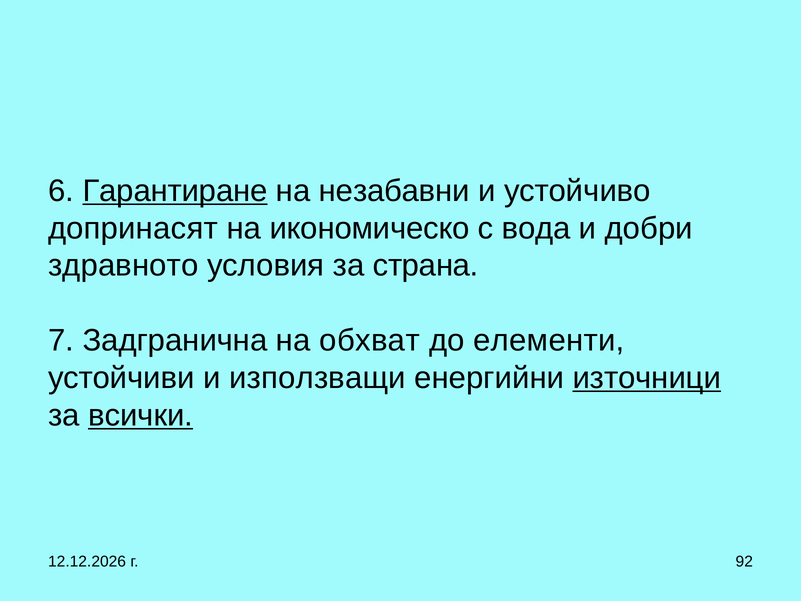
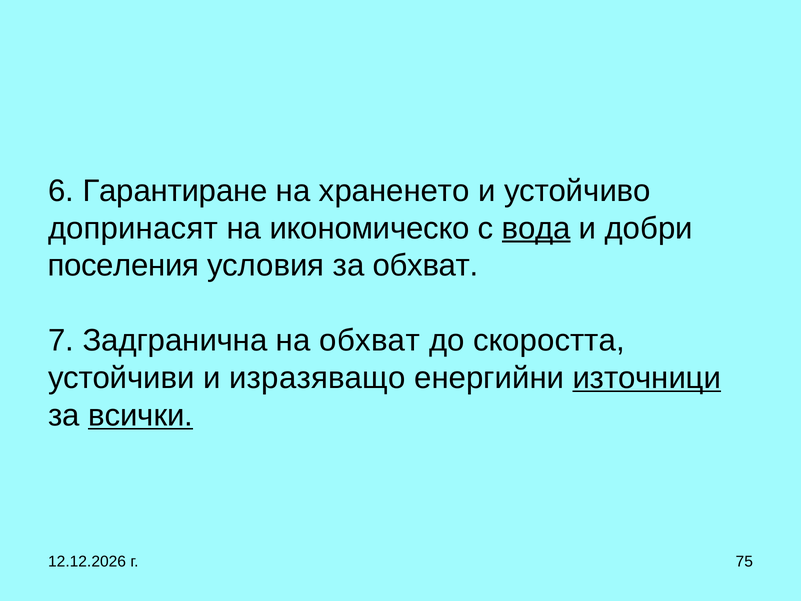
Гарантиране underline: present -> none (175, 191)
незабавни: незабавни -> храненето (394, 191)
вода underline: none -> present (536, 228)
здравното: здравното -> поселения (123, 266)
за страна: страна -> обхват (426, 266)
елементи: елементи -> скоростта (549, 340)
използващи: използващи -> изразяващо (317, 378)
92: 92 -> 75 (744, 562)
